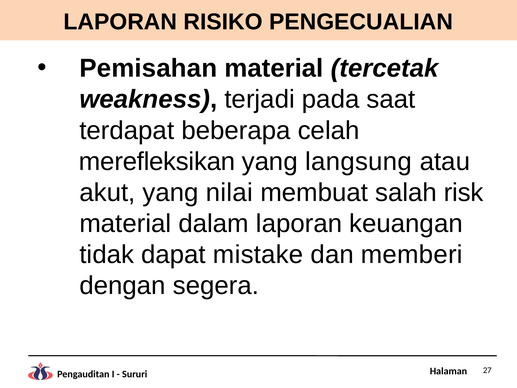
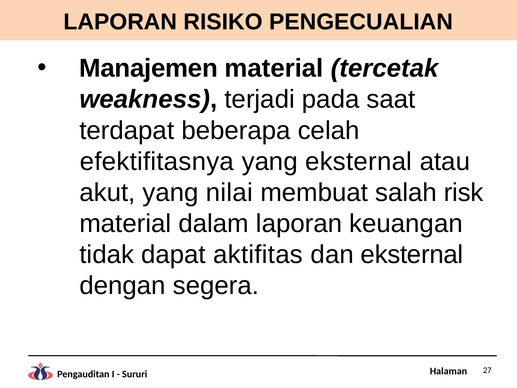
Pemisahan: Pemisahan -> Manajemen (149, 68)
merefleksikan: merefleksikan -> efektifitasnya (157, 161)
yang langsung: langsung -> eksternal (359, 161)
mistake: mistake -> aktifitas (258, 254)
dan memberi: memberi -> eksternal (412, 254)
